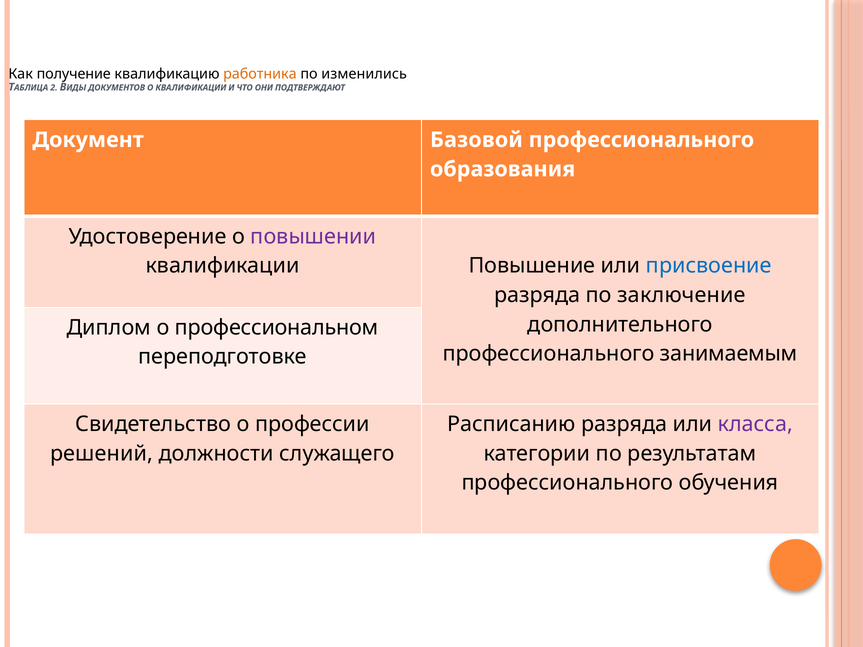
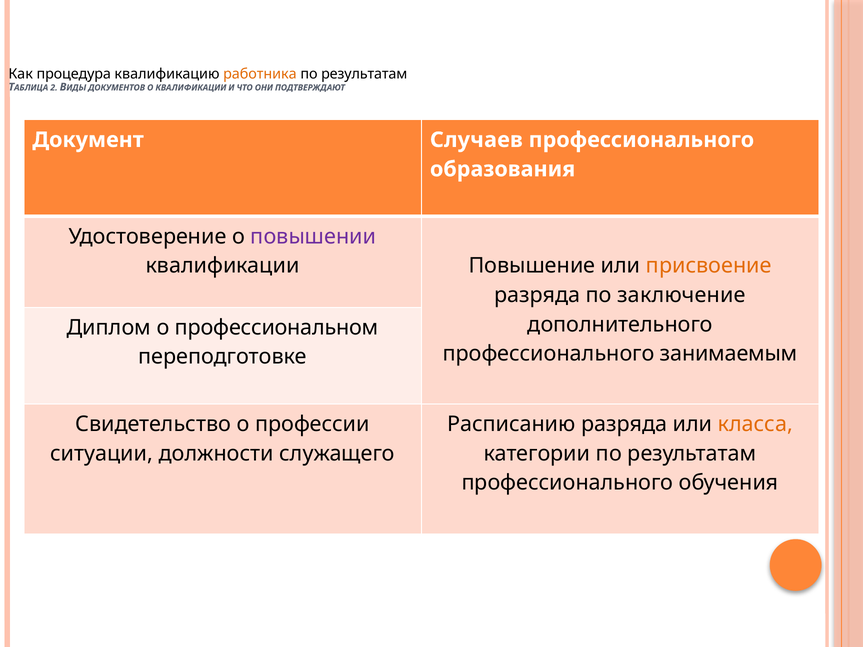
получение: получение -> процедура (74, 74)
изменились: изменились -> результатам (364, 74)
Базовой: Базовой -> Случаев (476, 140)
присвоение colour: blue -> orange (709, 266)
класса colour: purple -> orange (755, 424)
решений: решений -> ситуации (102, 454)
